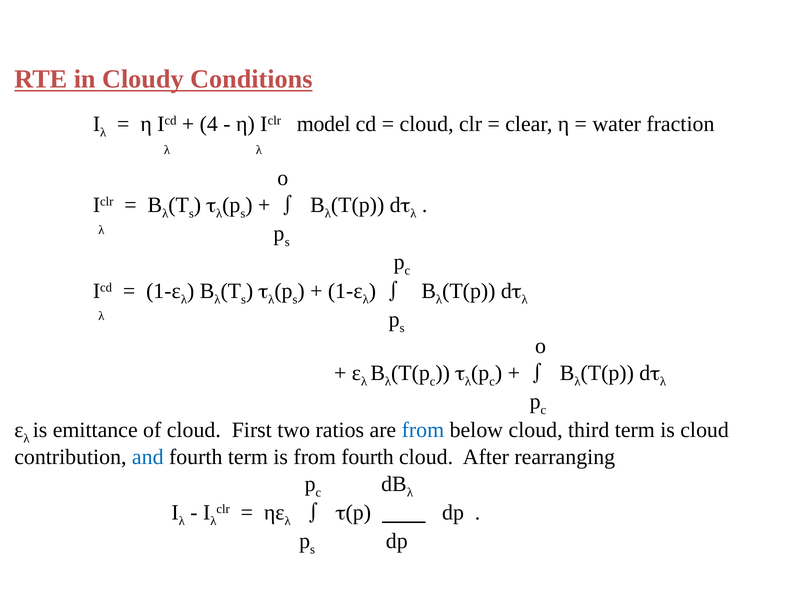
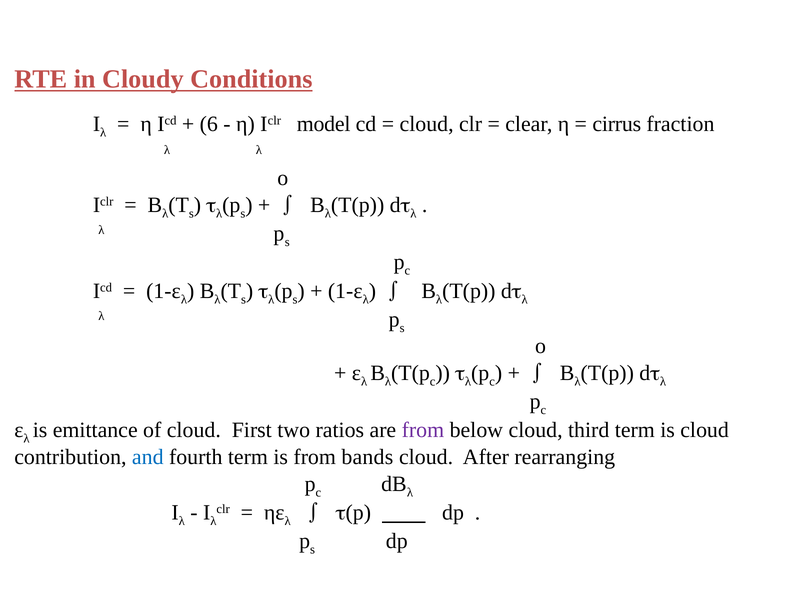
4: 4 -> 6 (209, 124)
water: water -> cirrus (617, 124)
from colour: blue -> purple (423, 431)
from fourth: fourth -> bands (367, 457)
